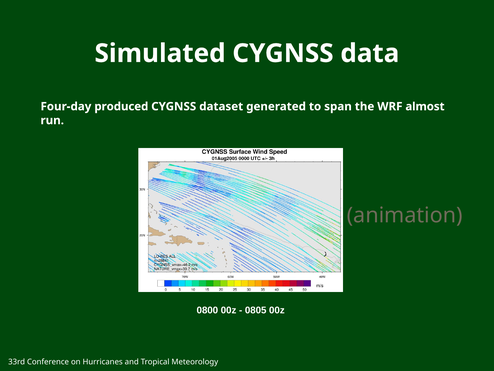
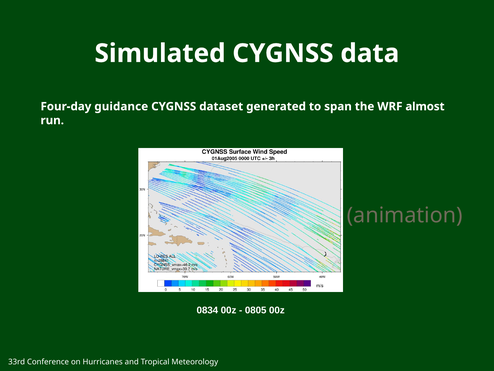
produced: produced -> guidance (121, 106)
0800: 0800 -> 0834 (207, 310)
